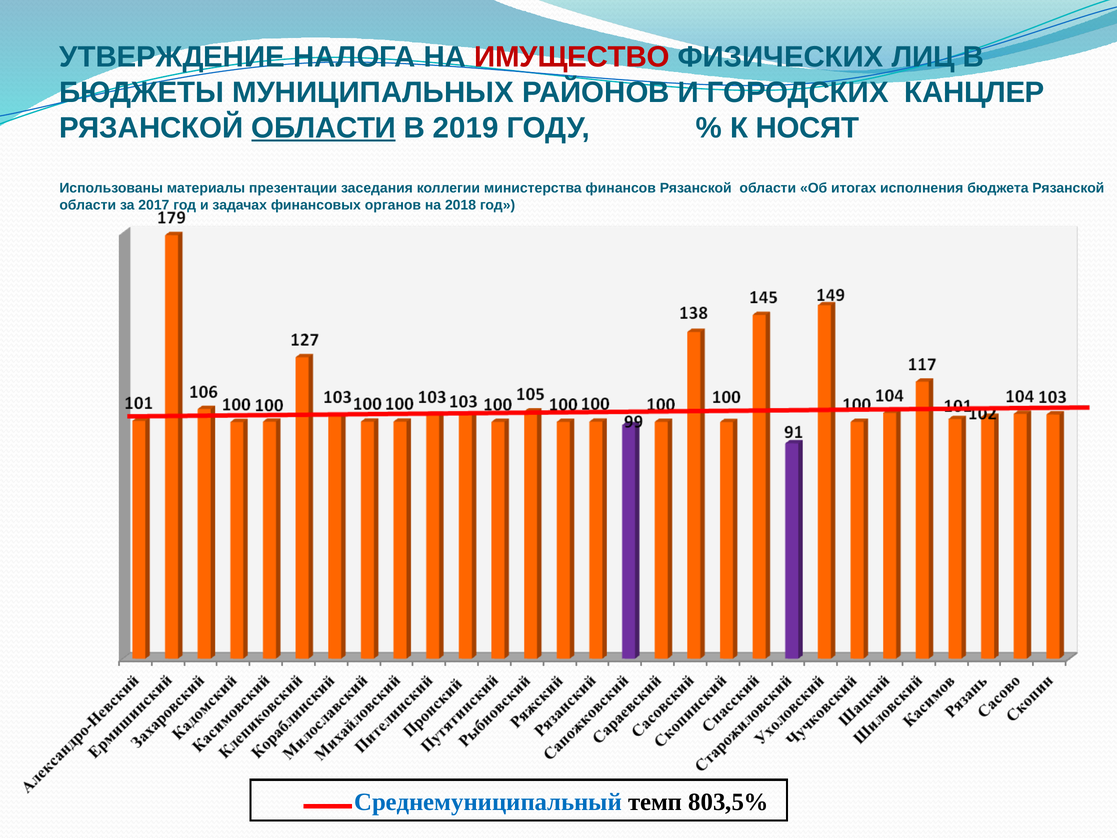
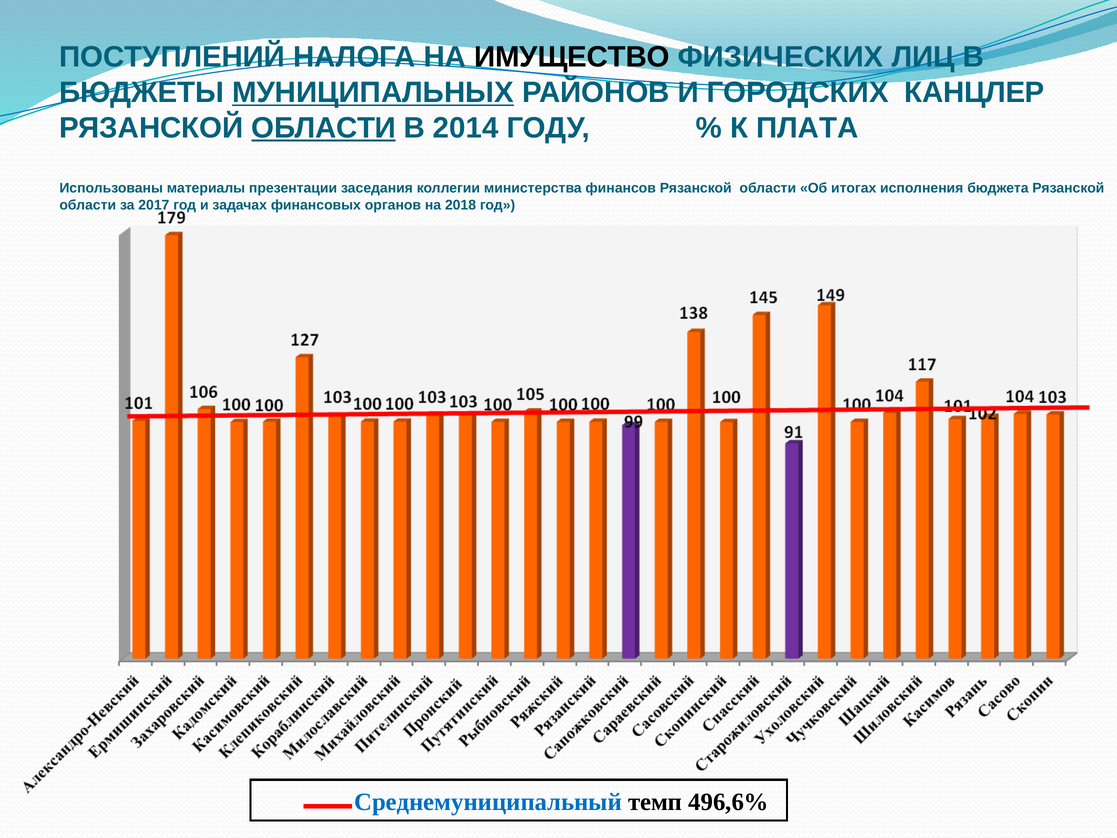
УТВЕРЖДЕНИЕ: УТВЕРЖДЕНИЕ -> ПОСТУПЛЕНИЙ (172, 57)
ИМУЩЕСТВО colour: red -> black (572, 57)
МУНИЦИПАЛЬНЫХ underline: none -> present (373, 92)
2019: 2019 -> 2014 (466, 128)
НОСЯТ: НОСЯТ -> ПЛАТА (807, 128)
803,5%: 803,5% -> 496,6% (729, 802)
